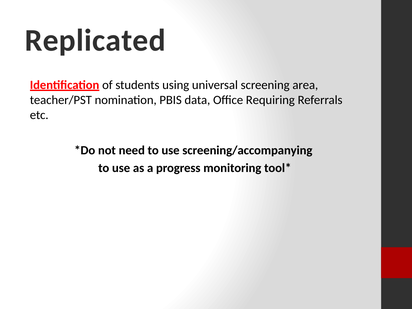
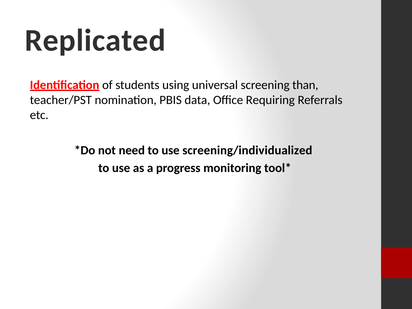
area: area -> than (305, 85)
screening/accompanying: screening/accompanying -> screening/individualized (247, 150)
